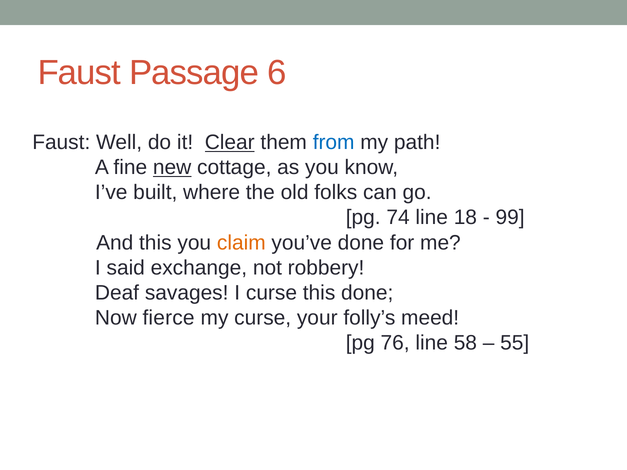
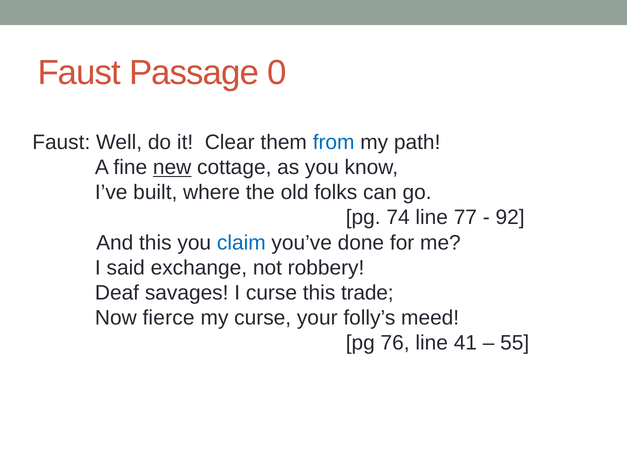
6: 6 -> 0 (277, 73)
Clear underline: present -> none (230, 142)
18: 18 -> 77 (465, 218)
99: 99 -> 92 (510, 218)
claim colour: orange -> blue (241, 243)
this done: done -> trade (367, 293)
58: 58 -> 41 (465, 343)
